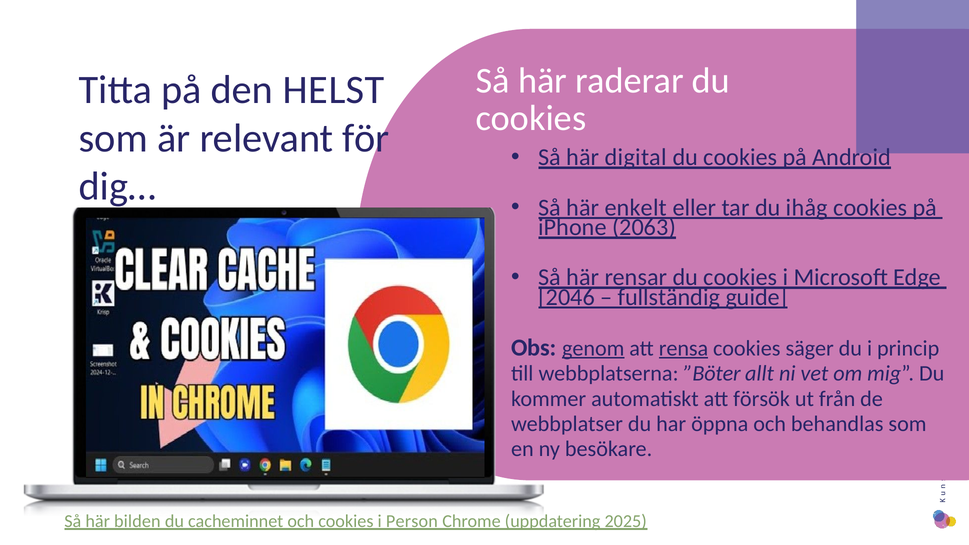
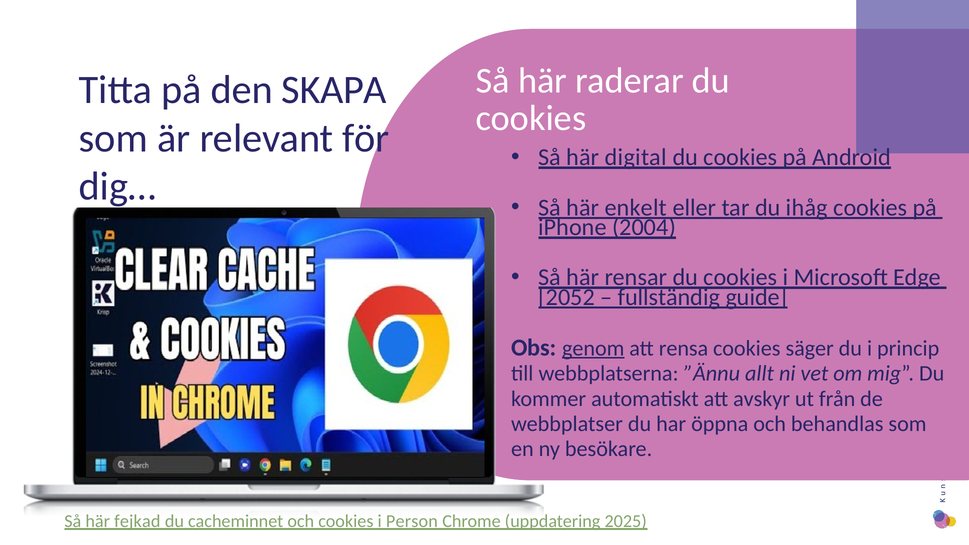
HELST: HELST -> SKAPA (334, 90)
2063: 2063 -> 2004 (644, 227)
2046: 2046 -> 2052 (567, 297)
rensa underline: present -> none (683, 348)
”Böter: ”Böter -> ”Ännu (712, 374)
försök: försök -> avskyr (762, 399)
bilden: bilden -> fejkad (137, 521)
